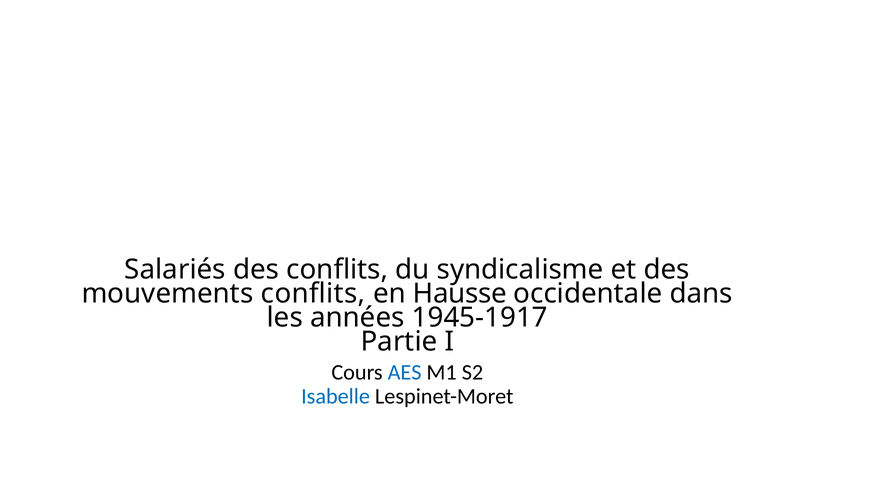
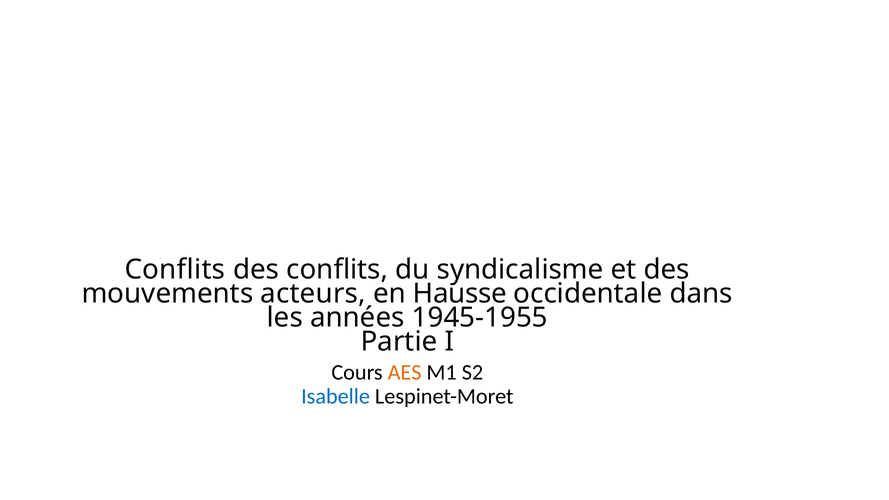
Salariés: Salariés -> Conflits (175, 270)
mouvements conflits: conflits -> acteurs (313, 294)
1945-1917: 1945-1917 -> 1945-1955 (480, 318)
AES colour: blue -> orange (405, 372)
